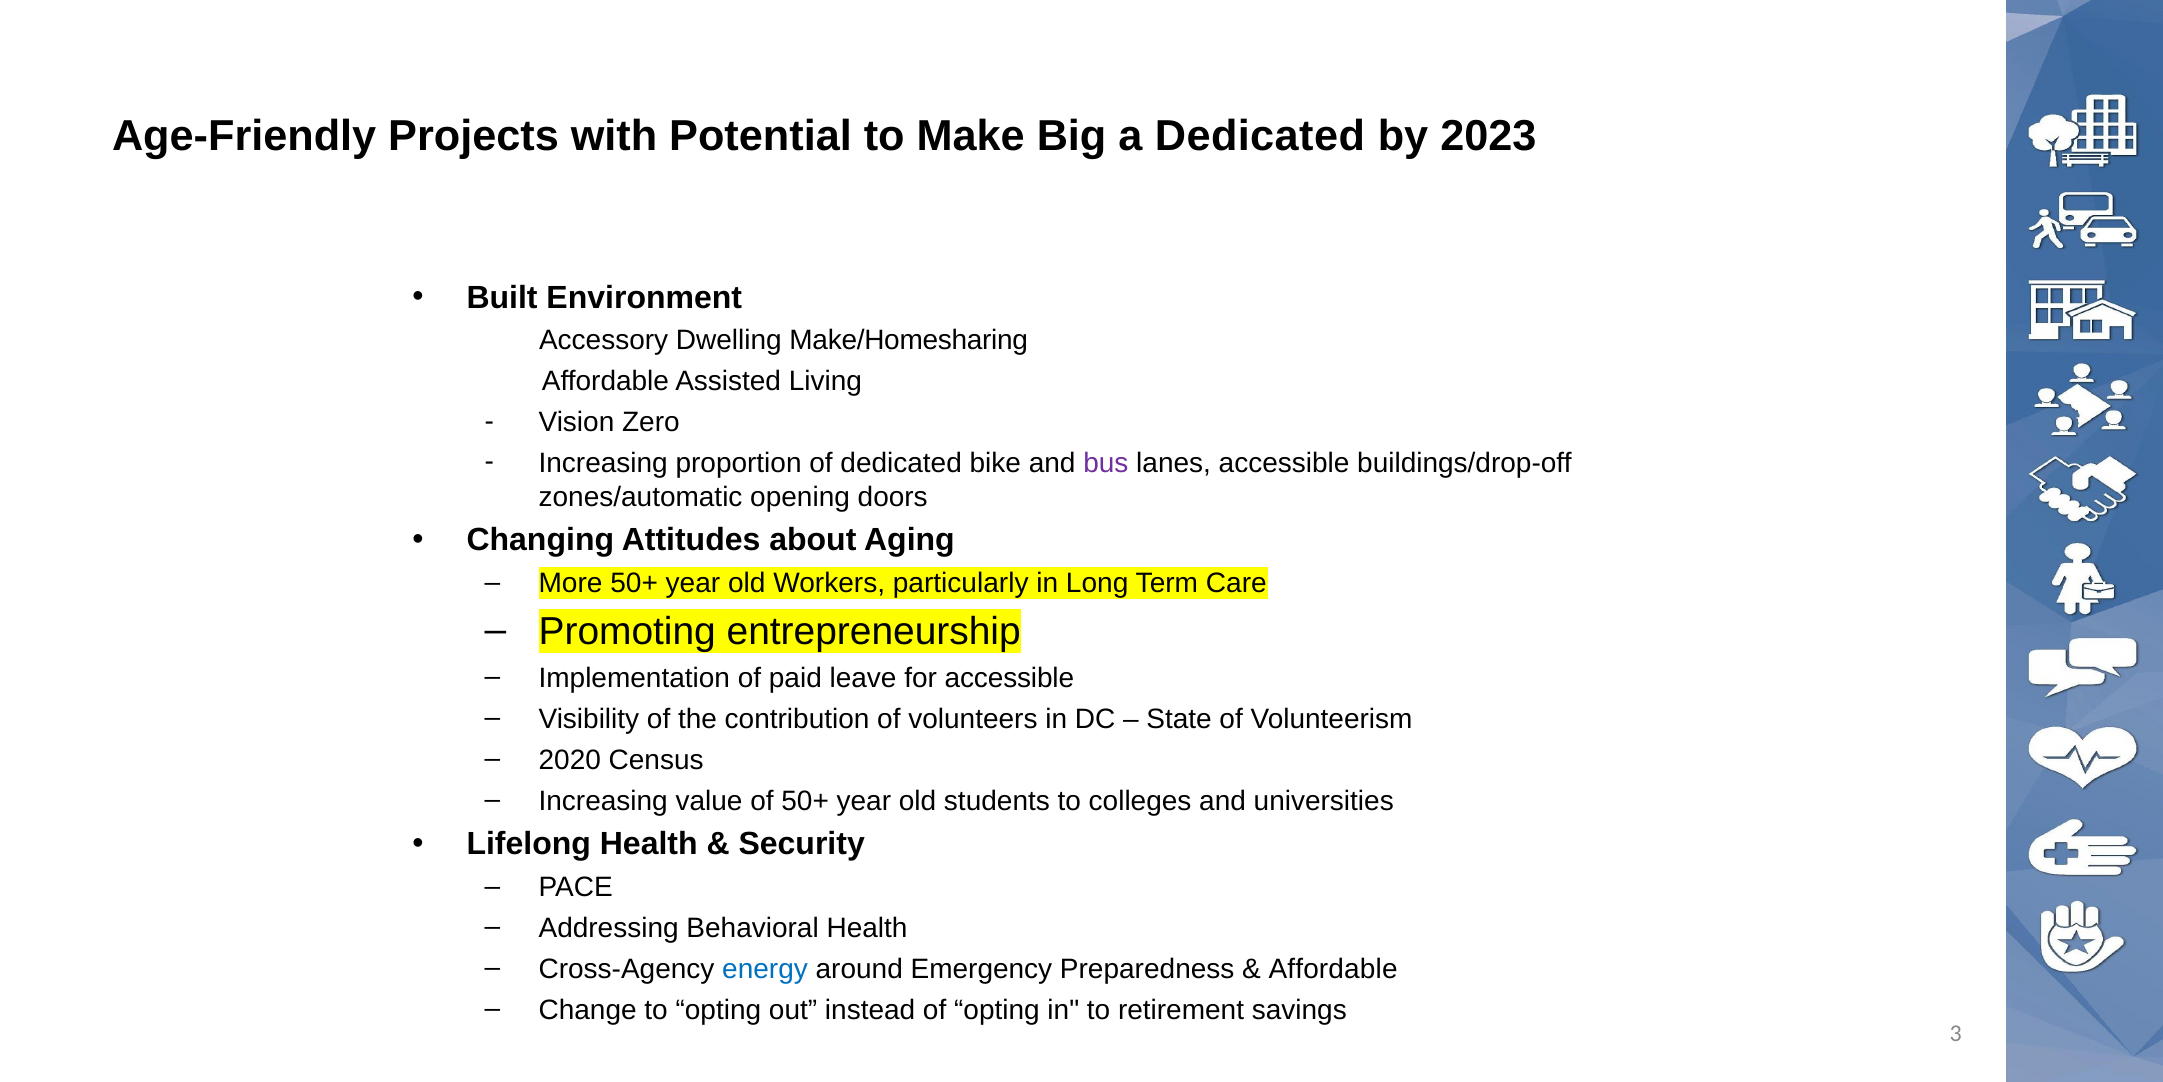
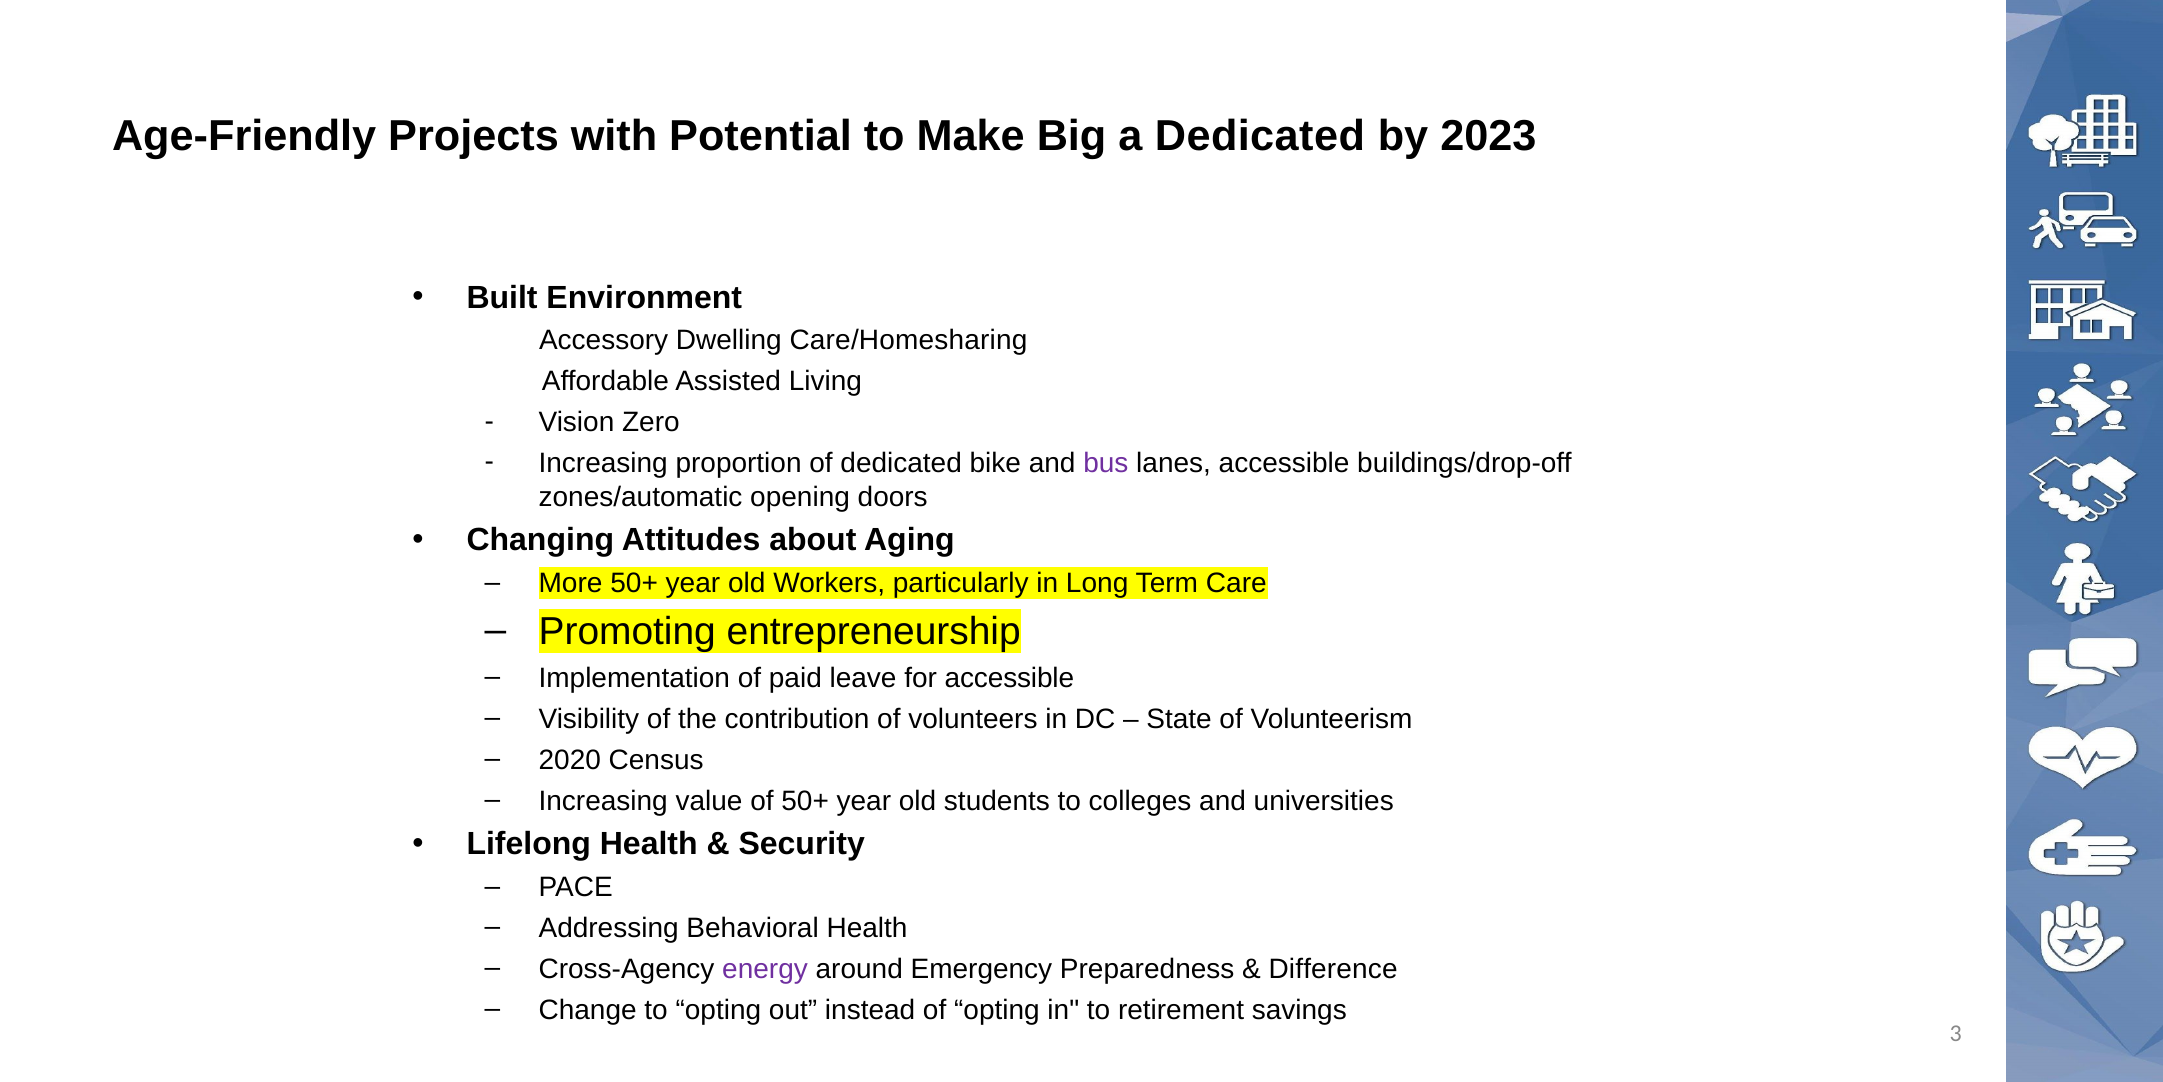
Make/Homesharing: Make/Homesharing -> Care/Homesharing (908, 340)
energy colour: blue -> purple (765, 969)
Affordable: Affordable -> Difference (1333, 969)
